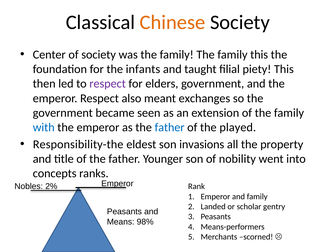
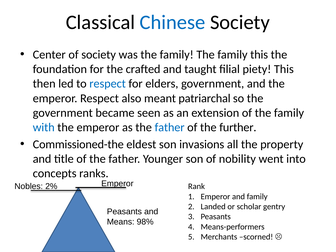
Chinese colour: orange -> blue (173, 22)
infants: infants -> crafted (143, 69)
respect colour: purple -> blue (108, 84)
exchanges: exchanges -> patriarchal (205, 98)
played: played -> further (238, 127)
Responsibility-the: Responsibility-the -> Commissioned-the (78, 144)
